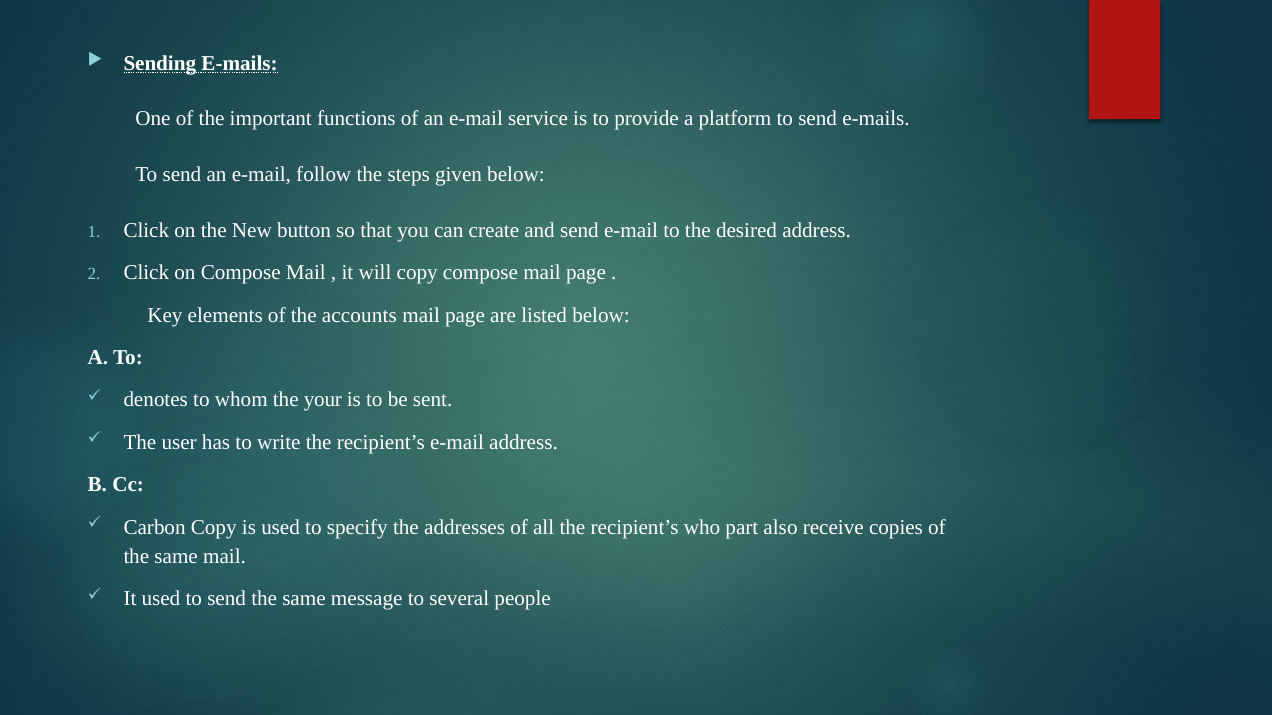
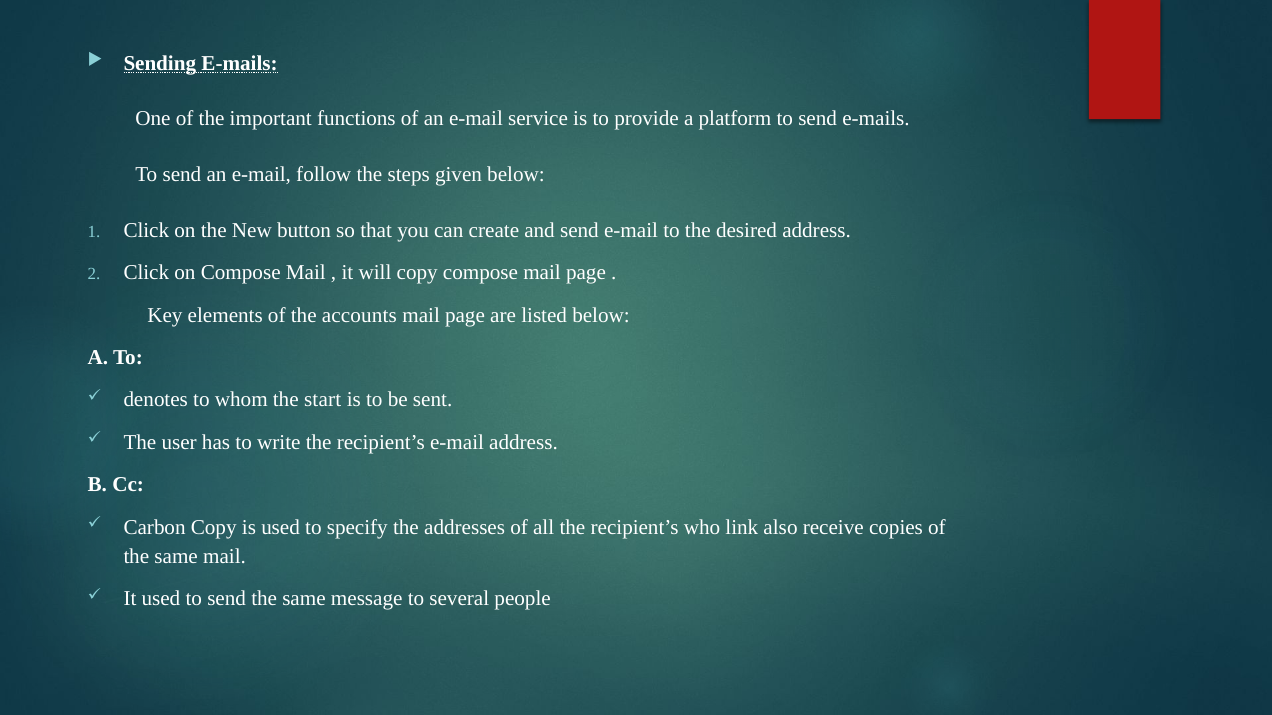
your: your -> start (323, 400)
part: part -> link (742, 528)
